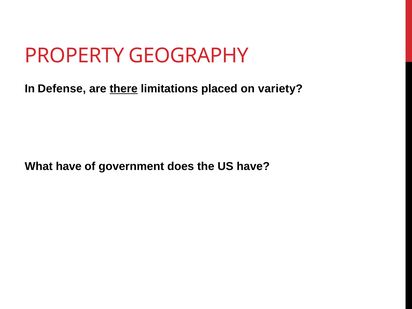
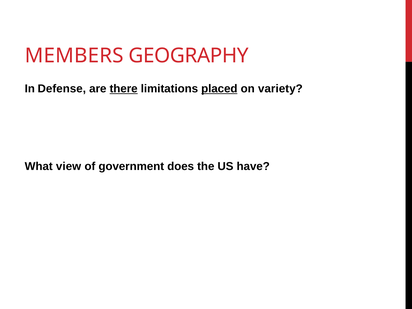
PROPERTY: PROPERTY -> MEMBERS (74, 56)
placed underline: none -> present (219, 89)
What have: have -> view (69, 167)
